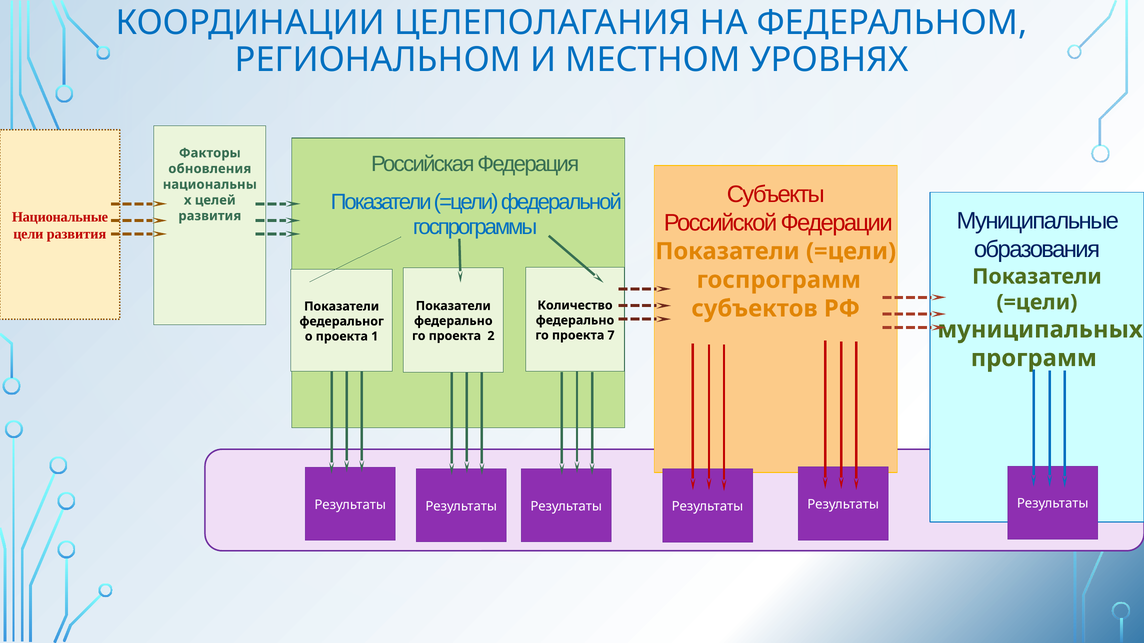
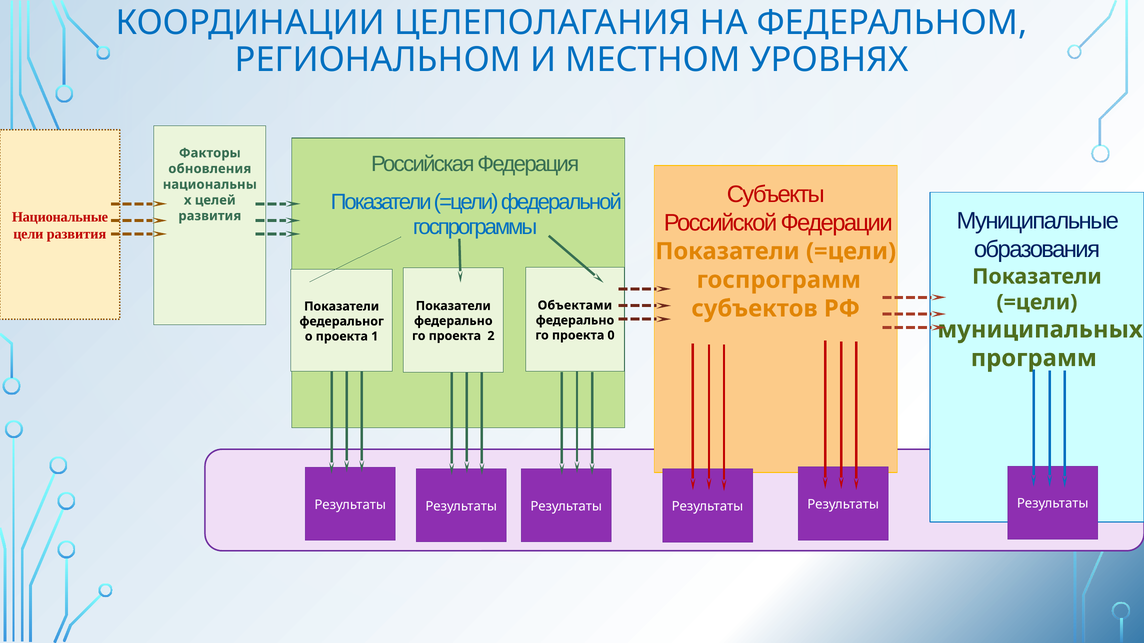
Количество: Количество -> Объектами (575, 306)
7: 7 -> 0 (611, 336)
